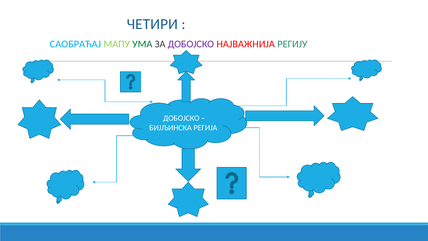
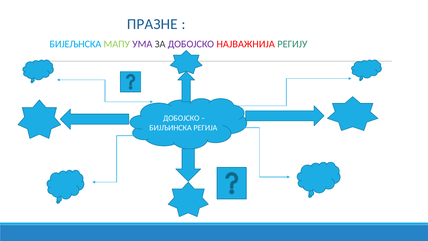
ЧЕТИРИ: ЧЕТИРИ -> ПРАЗНЕ (152, 24)
САОБРАЋАЈ: САОБРАЋАЈ -> БИЈЕЉНСКА (75, 44)
УМА colour: green -> purple (142, 44)
